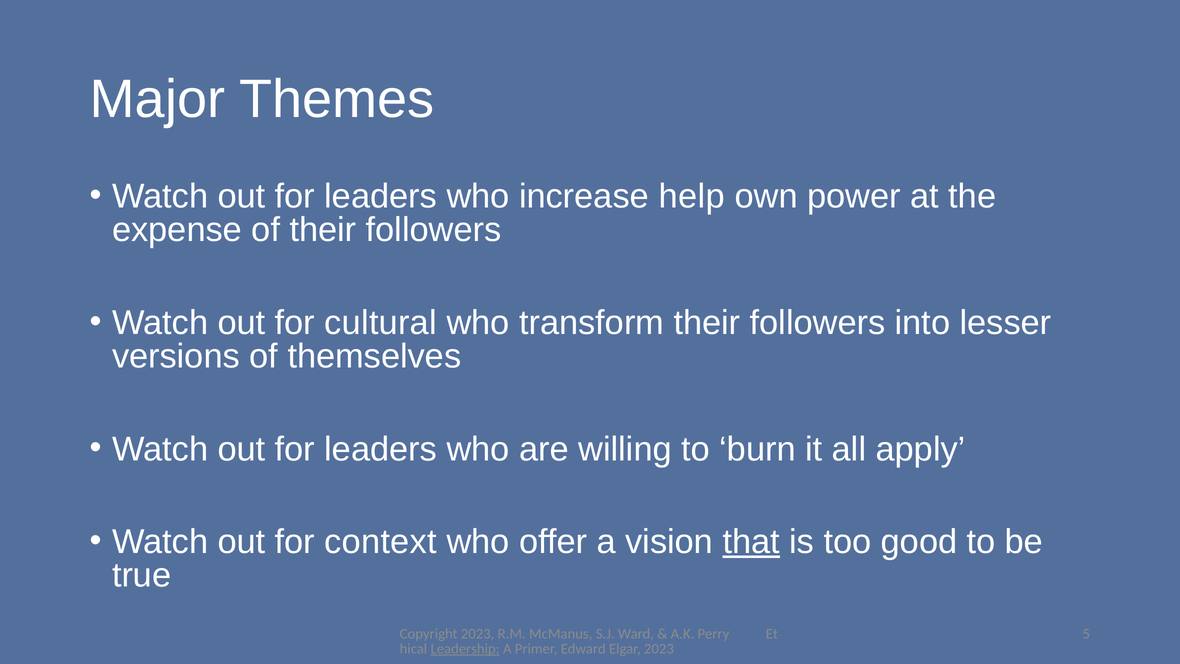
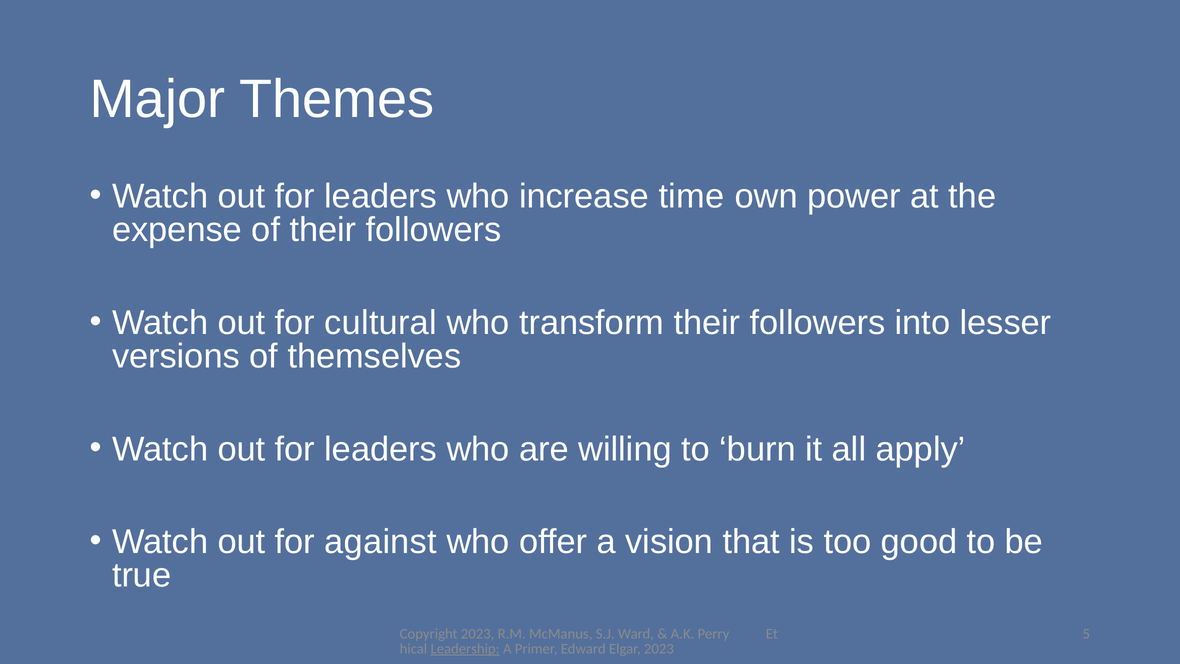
help: help -> time (692, 197)
context: context -> against (381, 542)
that underline: present -> none (751, 542)
